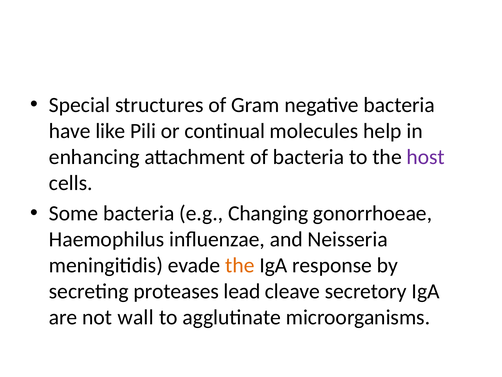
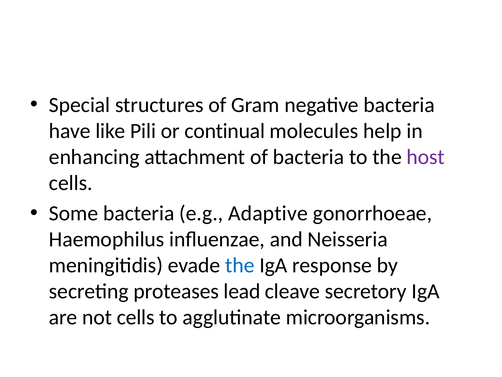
Changing: Changing -> Adaptive (268, 213)
the colour: orange -> blue (240, 265)
not wall: wall -> cells (136, 317)
